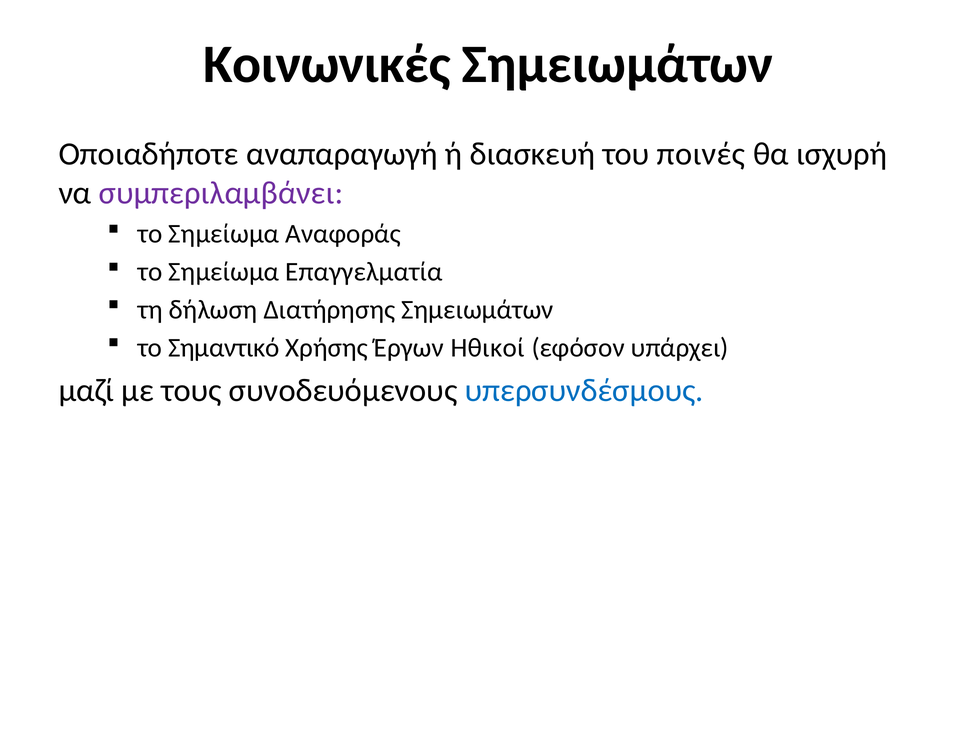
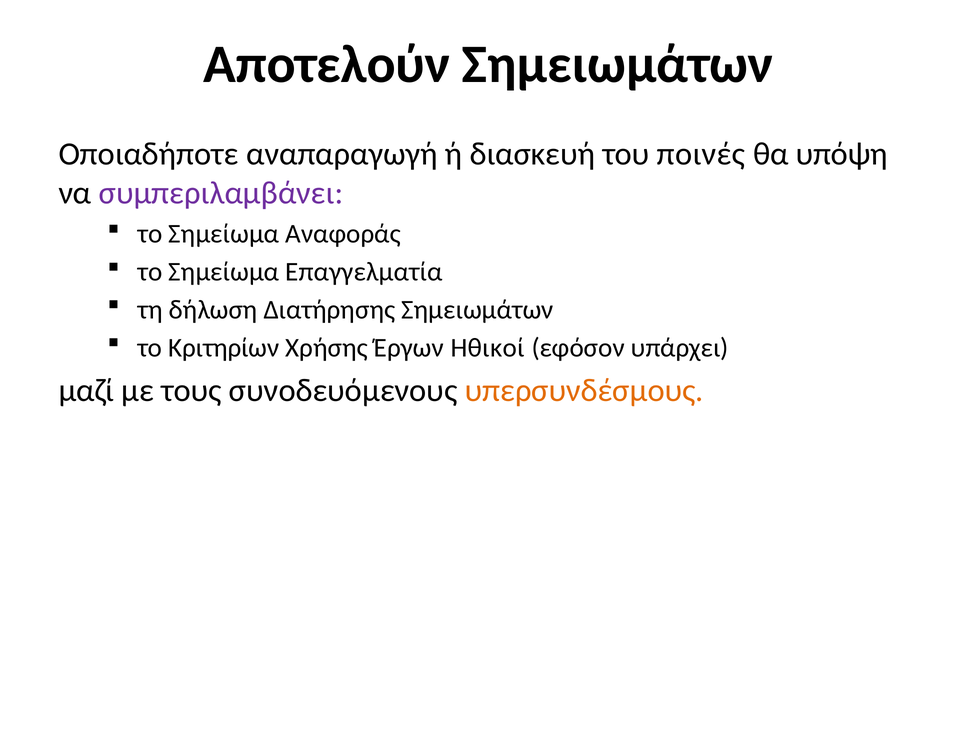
Κοινωνικές: Κοινωνικές -> Αποτελούν (327, 65)
ισχυρή: ισχυρή -> υπόψη (842, 154)
Σημαντικό: Σημαντικό -> Κριτηρίων (224, 348)
υπερσυνδέσμους colour: blue -> orange (584, 391)
